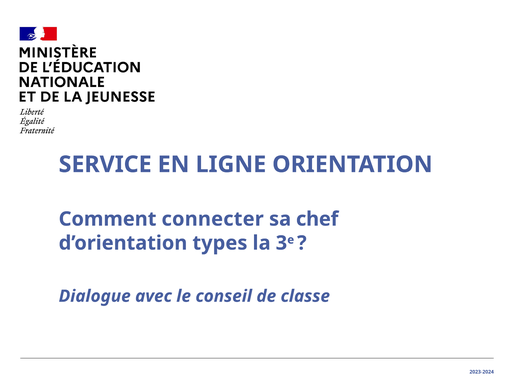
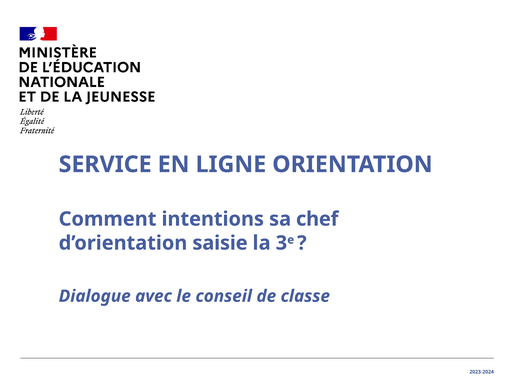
connecter: connecter -> intentions (213, 219)
types: types -> saisie (220, 243)
